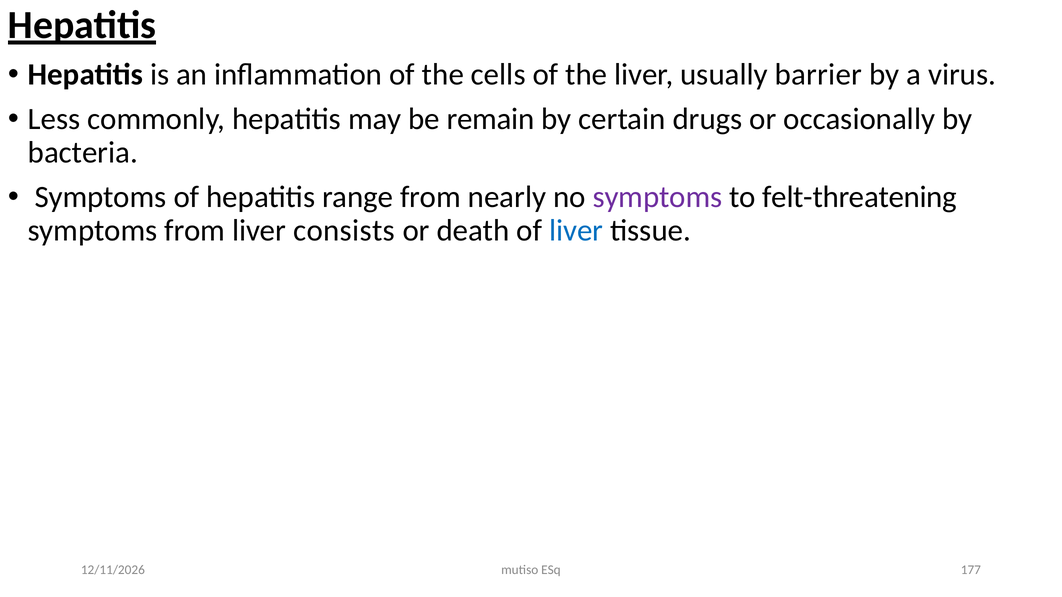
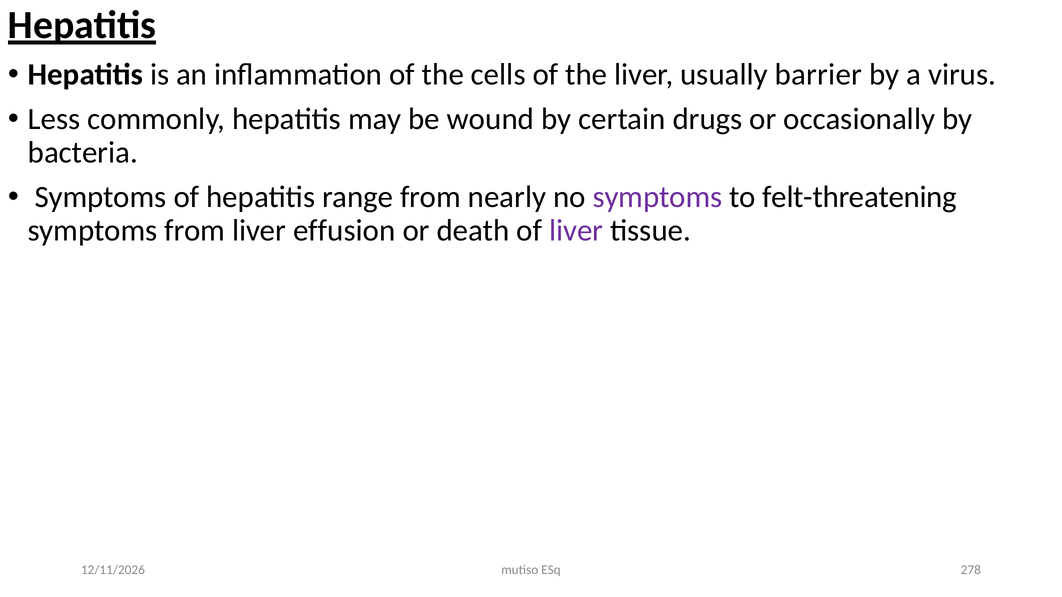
remain: remain -> wound (490, 119)
consists: consists -> effusion (344, 231)
liver colour: blue -> purple (576, 231)
177: 177 -> 278 (971, 570)
